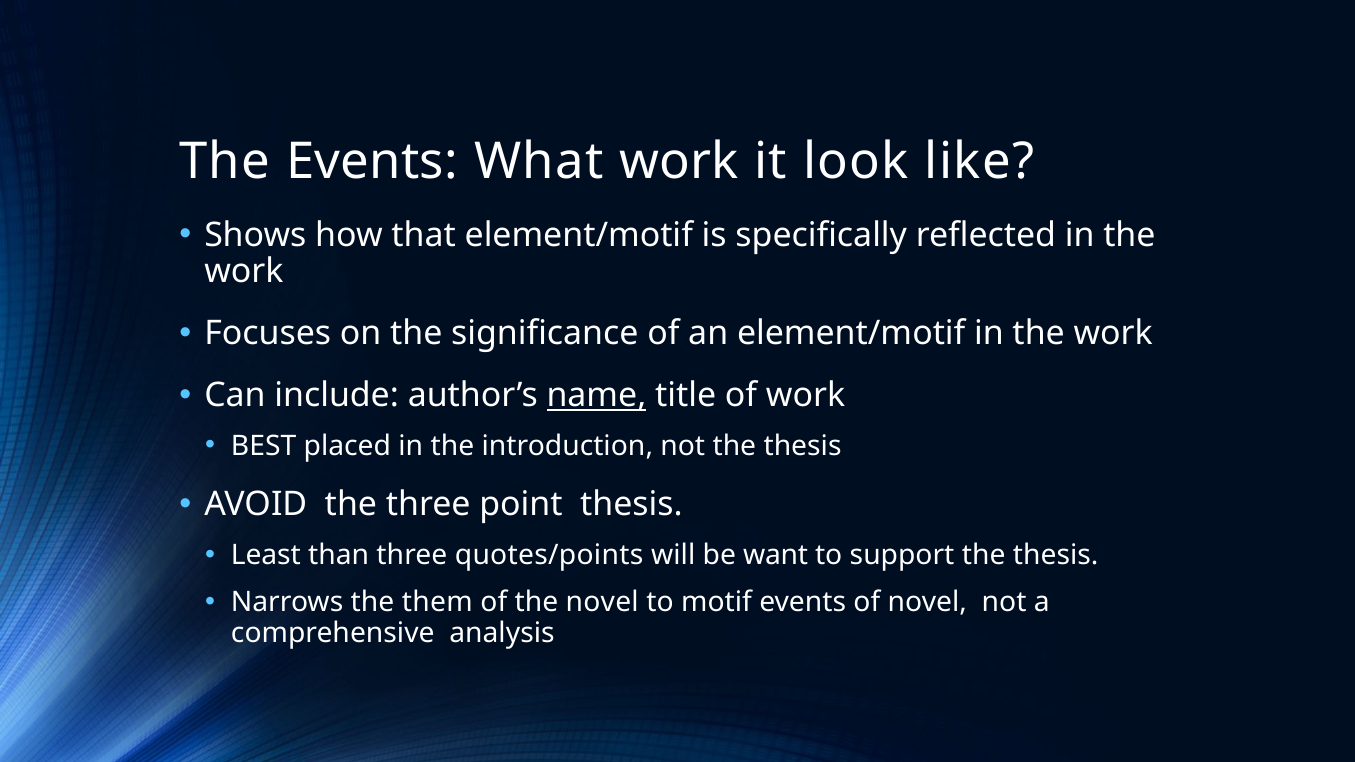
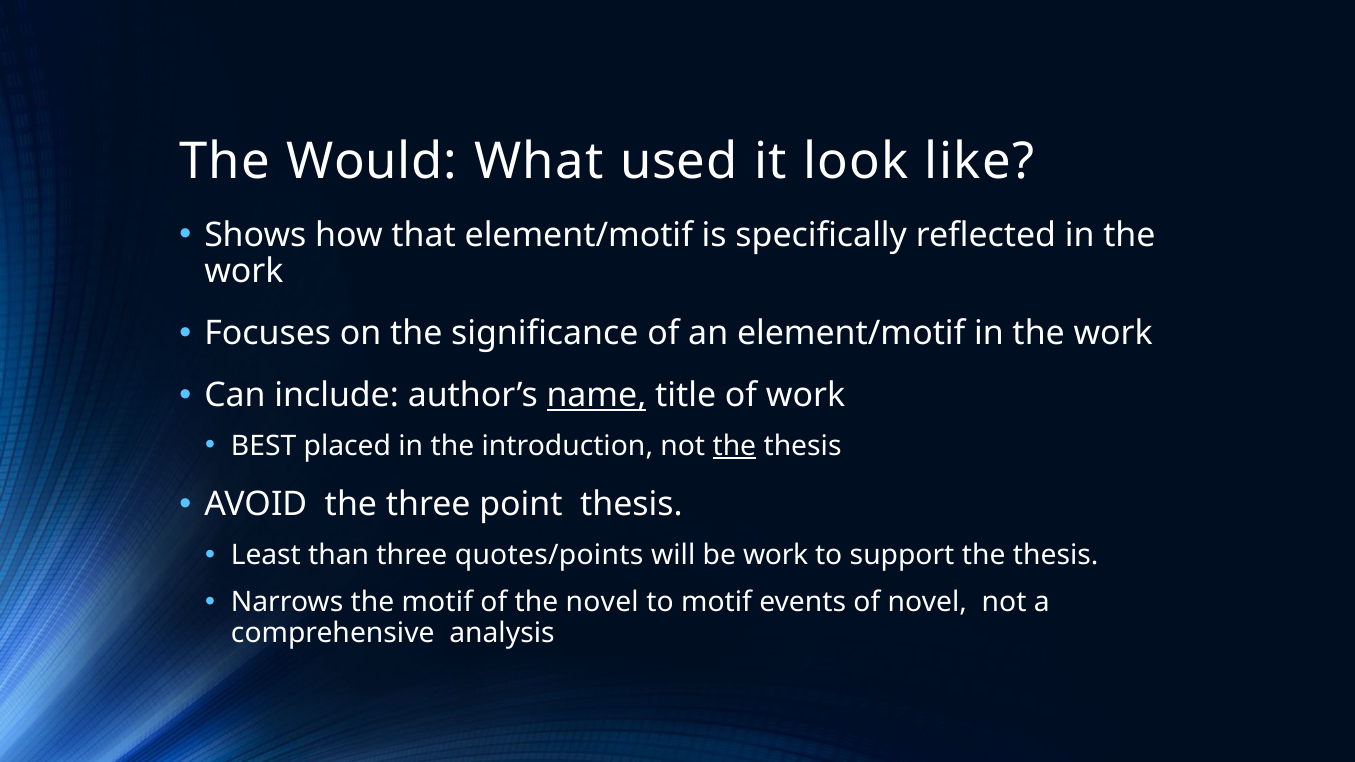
The Events: Events -> Would (372, 162)
What work: work -> used (679, 162)
the underline: none -> present (734, 446)
be want: want -> work (776, 555)
the them: them -> motif (437, 603)
